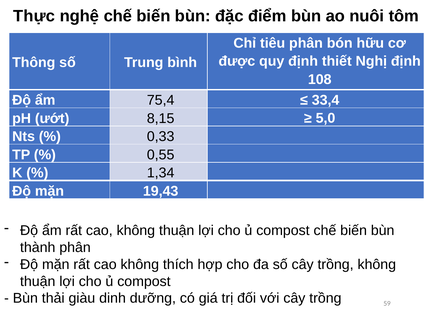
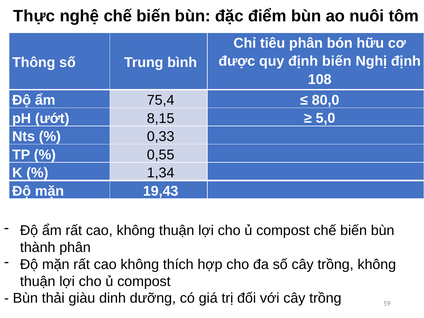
định thiết: thiết -> biến (337, 61)
33,4: 33,4 -> 80,0 (326, 100)
